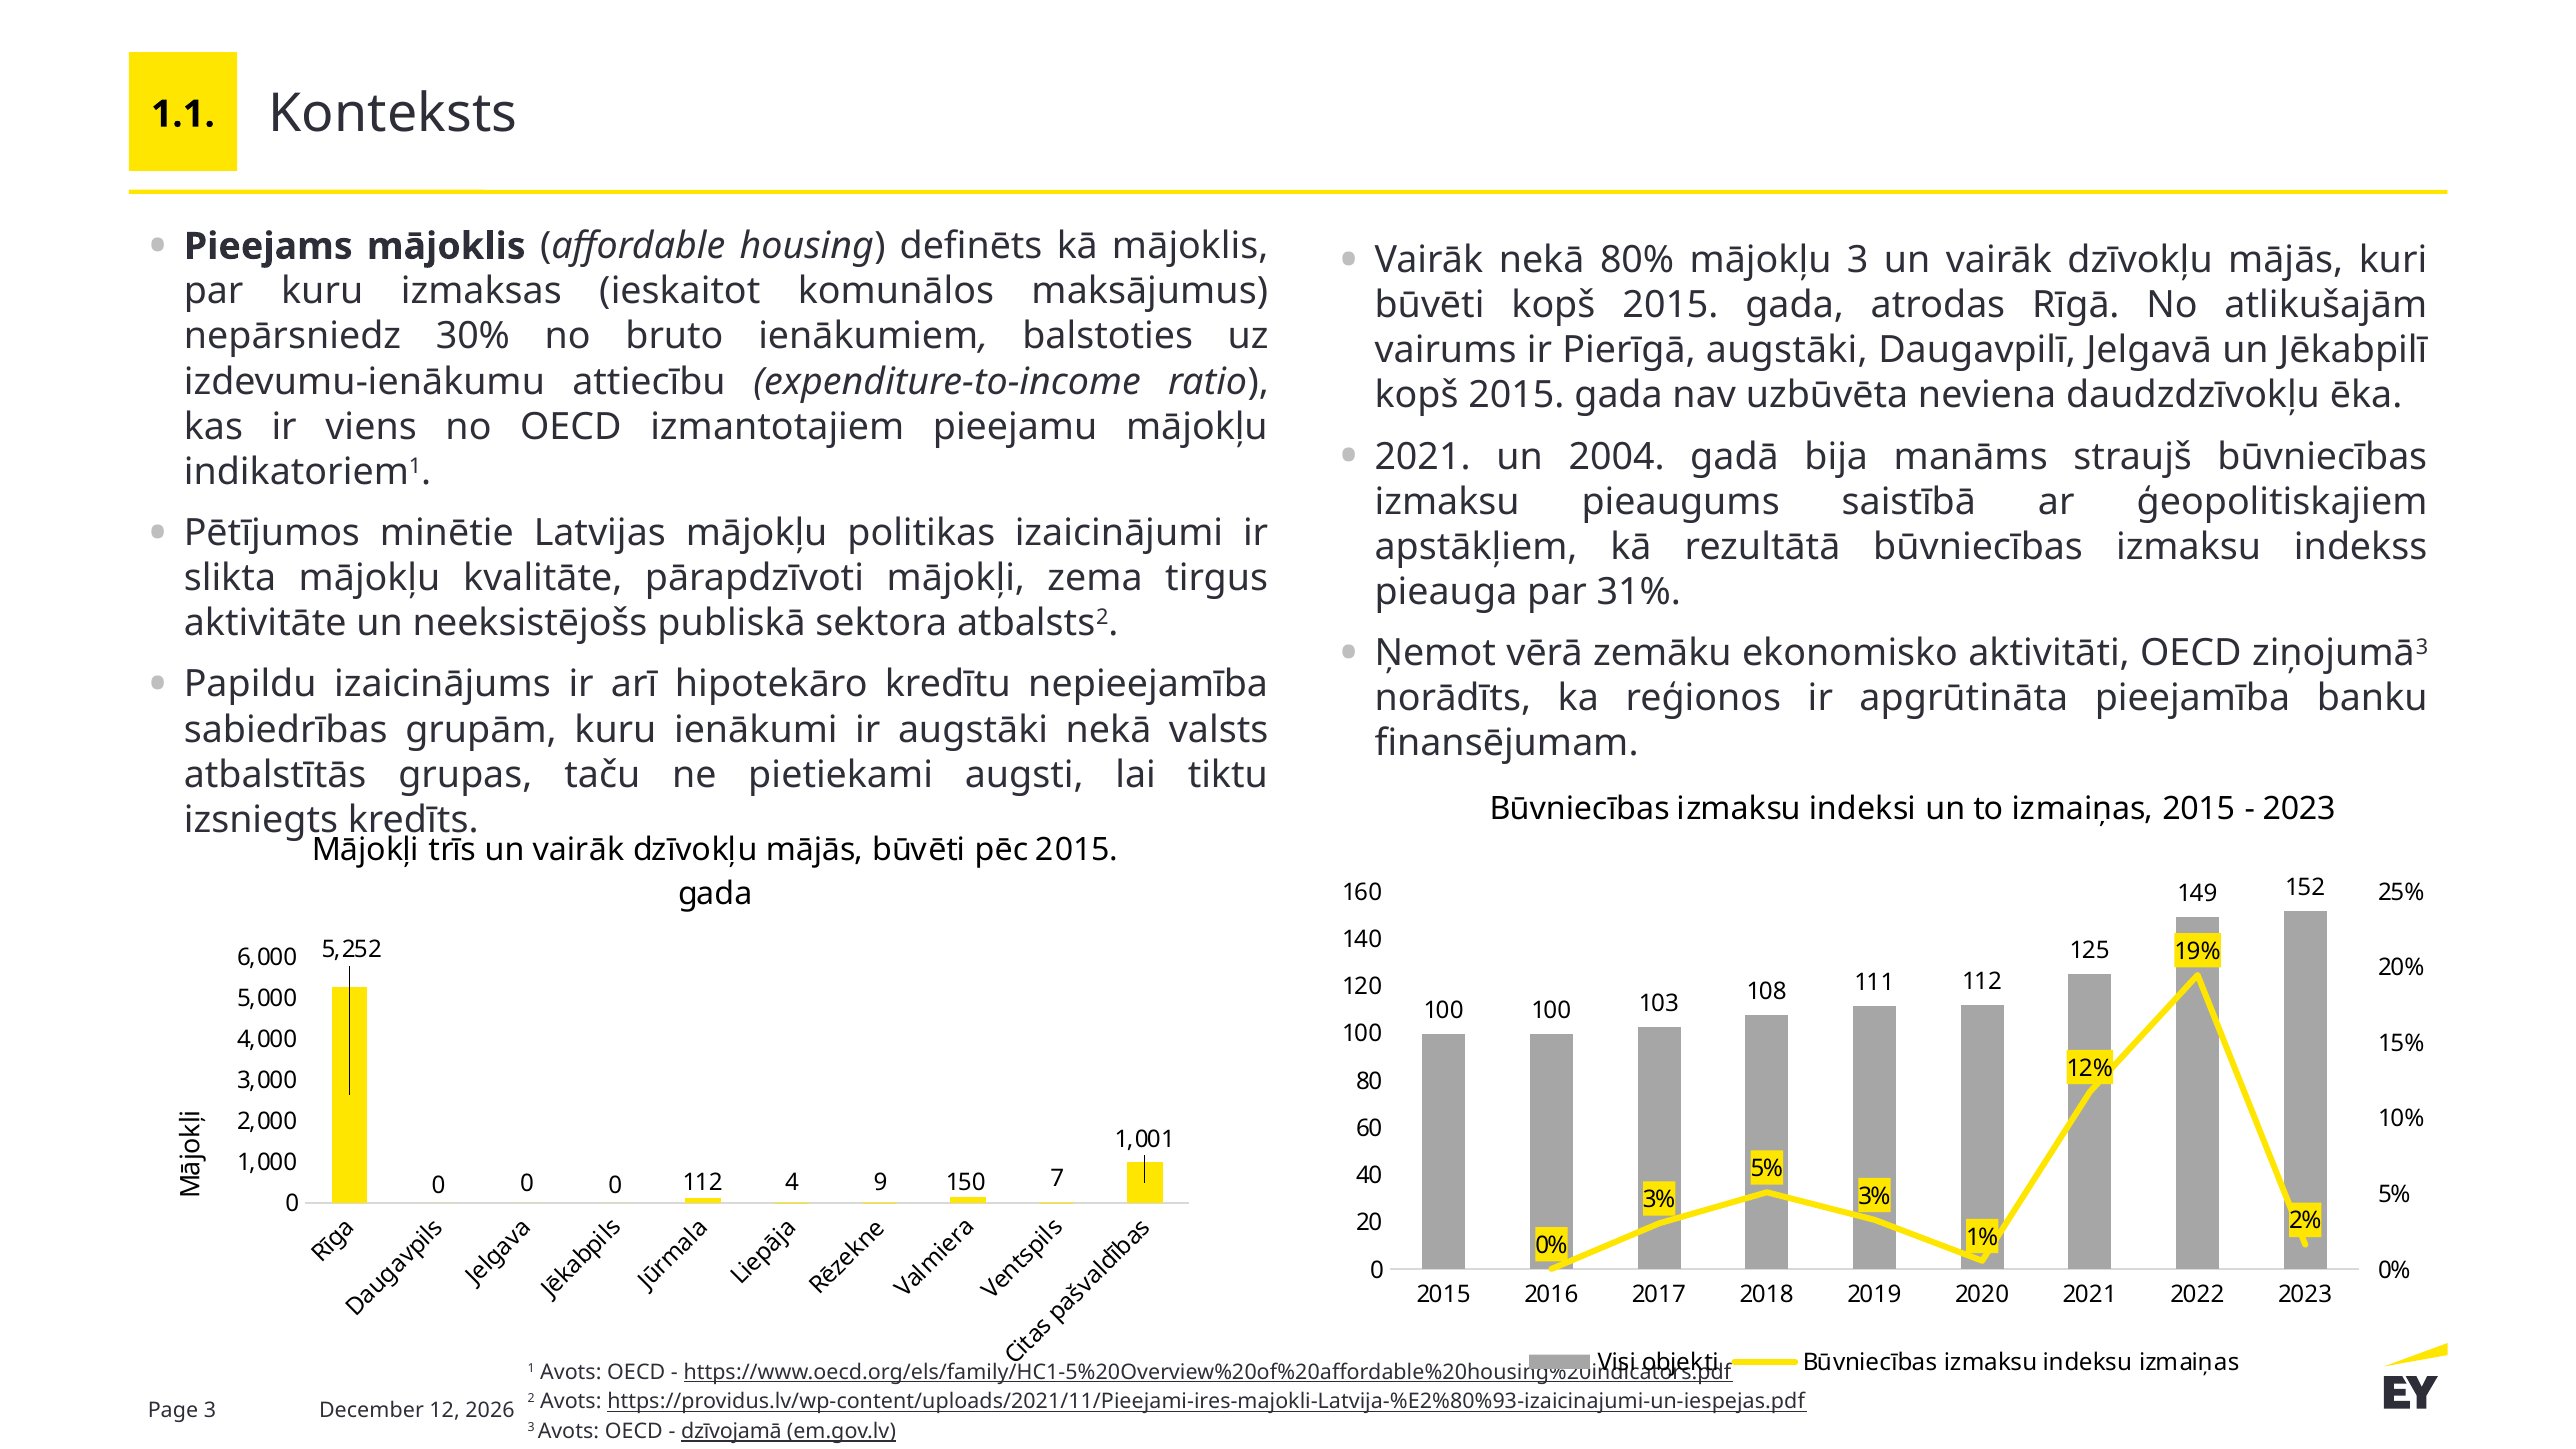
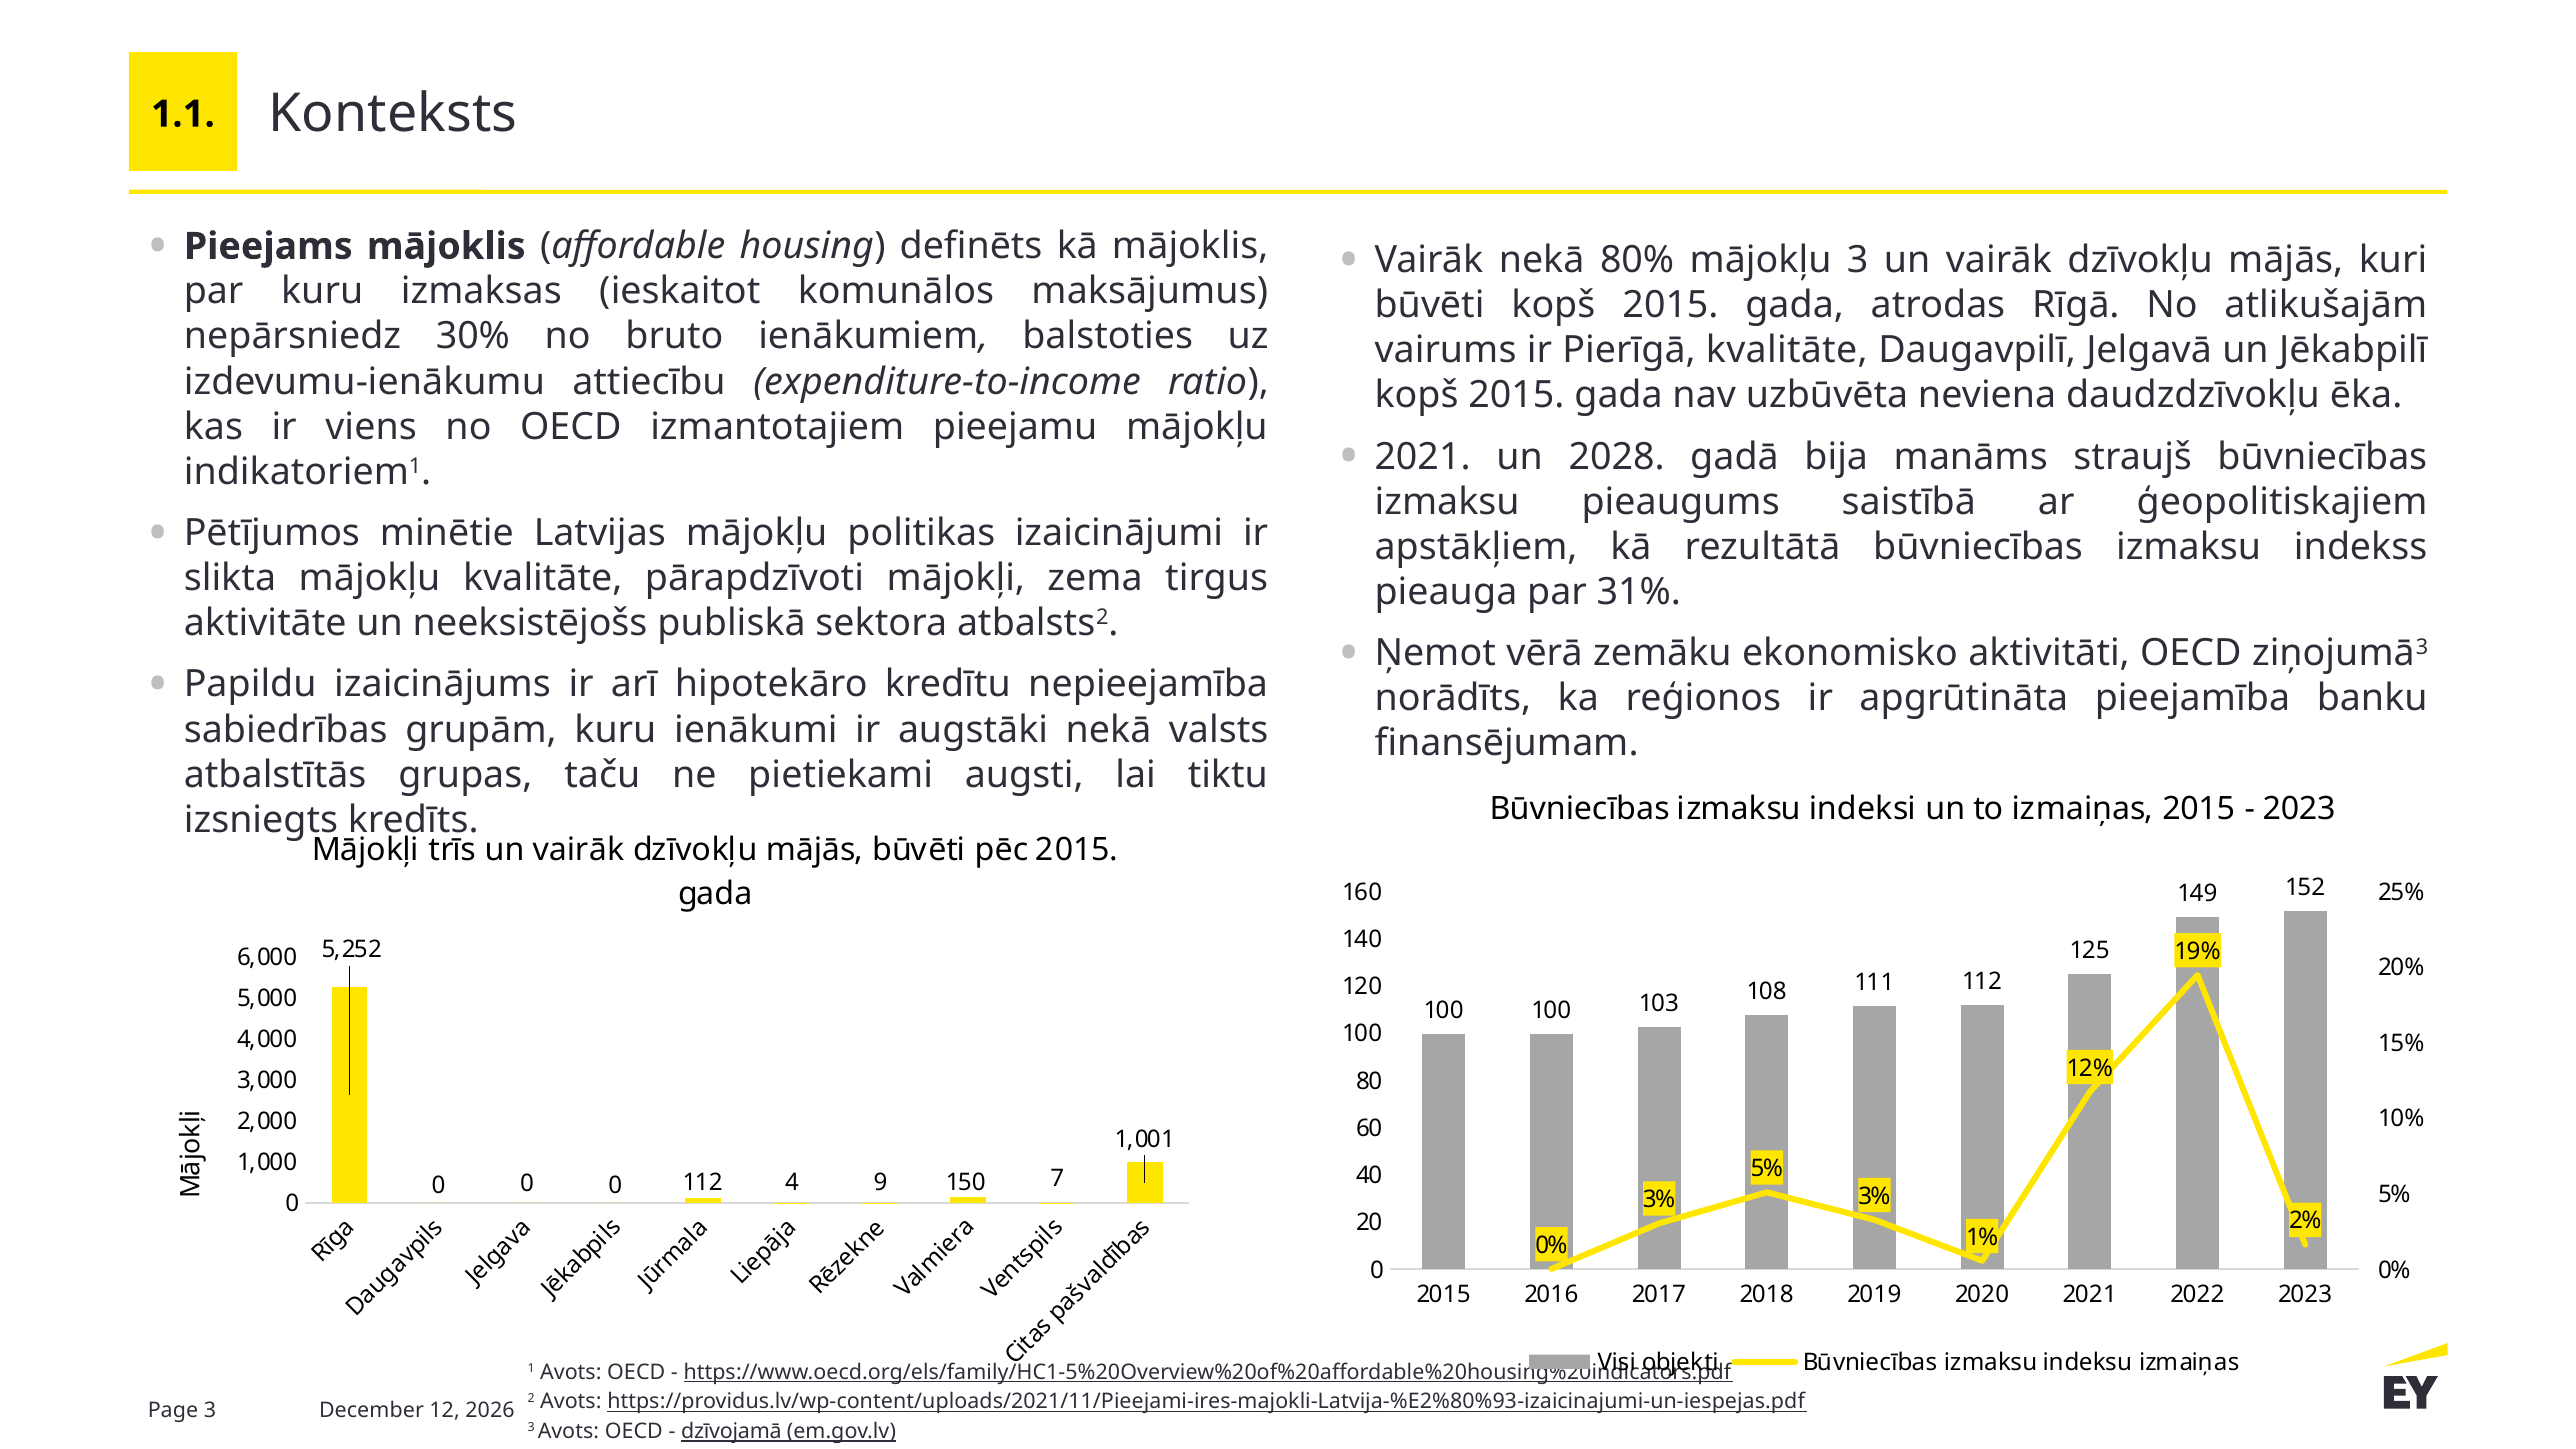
Pierīgā augstāki: augstāki -> kvalitāte (1787, 350)
2004: 2004 -> 2028 (1617, 457)
